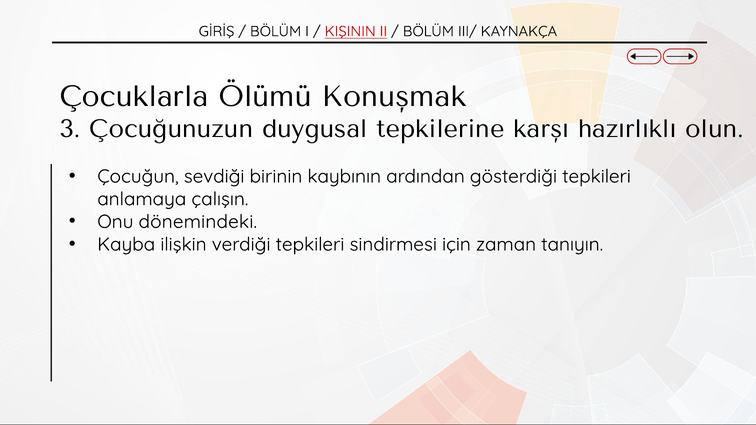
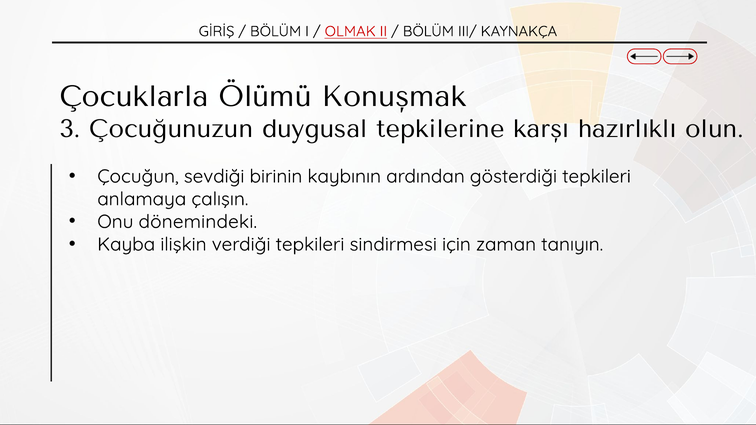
KIŞININ: KIŞININ -> OLMAK (350, 31)
